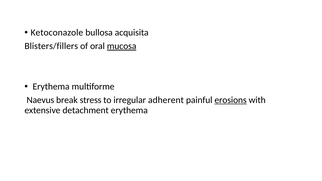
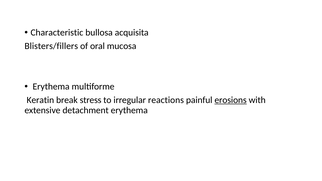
Ketoconazole: Ketoconazole -> Characteristic (57, 33)
mucosa underline: present -> none (122, 46)
Naevus: Naevus -> Keratin (40, 100)
adherent: adherent -> reactions (166, 100)
